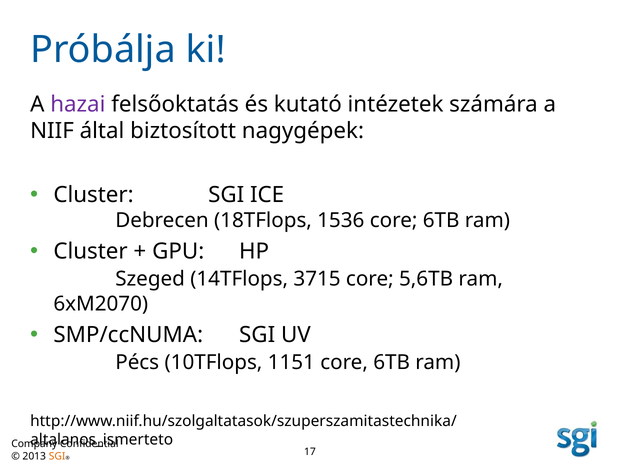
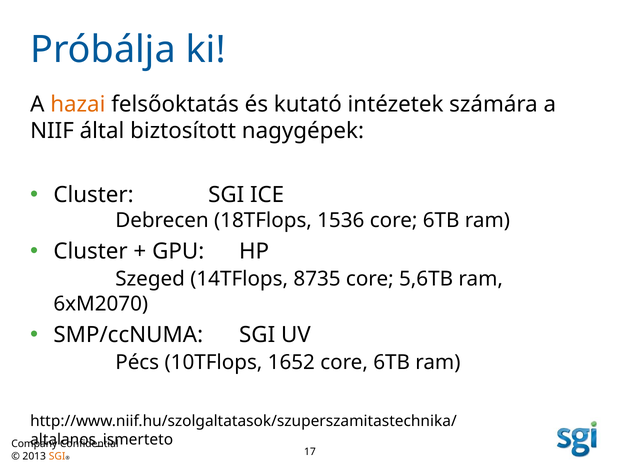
hazai colour: purple -> orange (78, 104)
3715: 3715 -> 8735 (317, 279)
1151: 1151 -> 1652 (291, 363)
